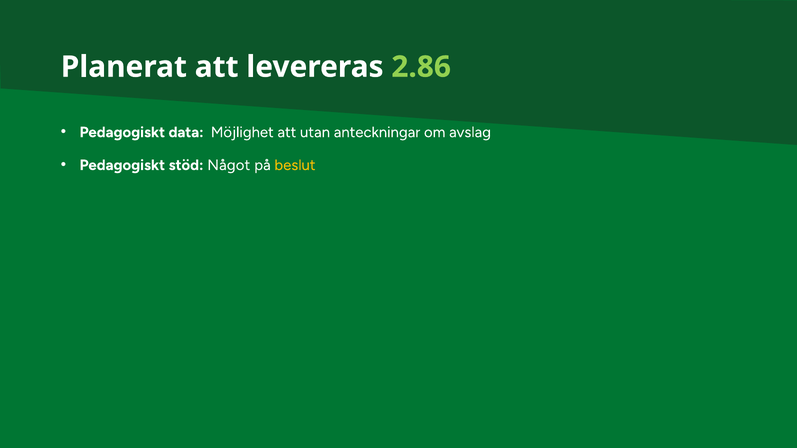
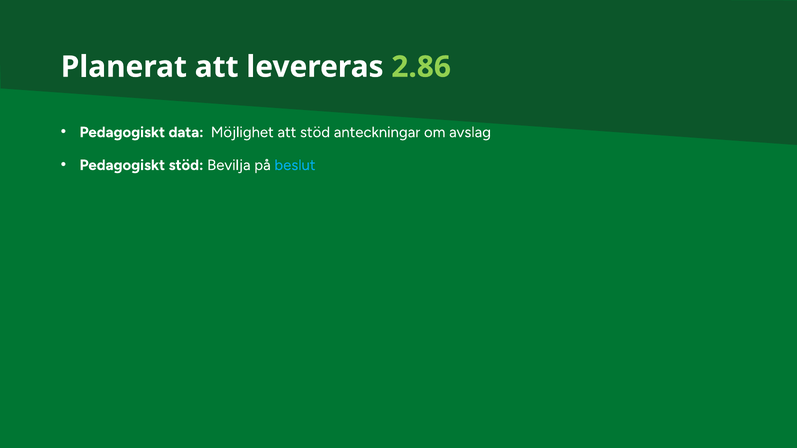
att utan: utan -> stöd (315, 132)
Något: Något -> Bevilja (229, 165)
beslut colour: yellow -> light blue (295, 165)
